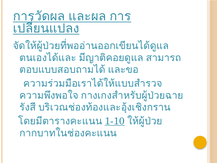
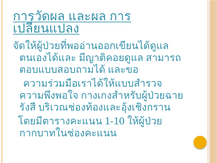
1-10 underline: present -> none (115, 121)
